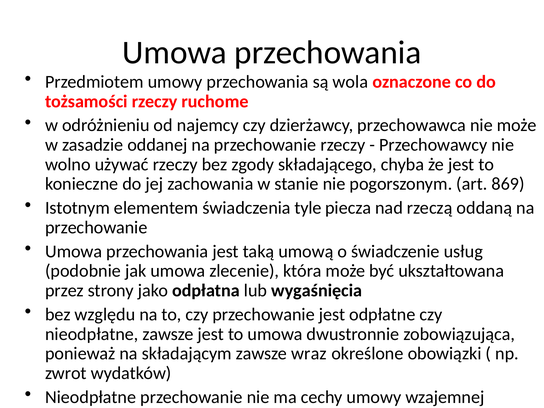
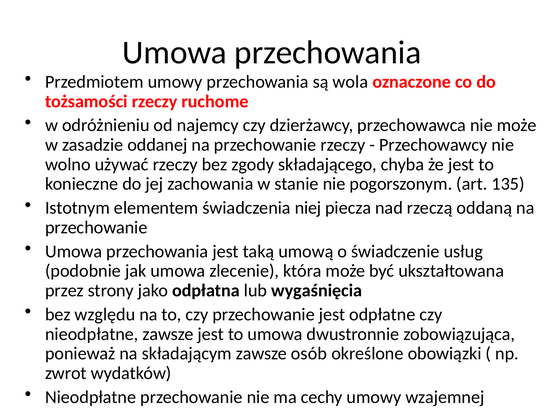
869: 869 -> 135 (508, 184)
tyle: tyle -> niej (308, 208)
wraz: wraz -> osób (309, 354)
